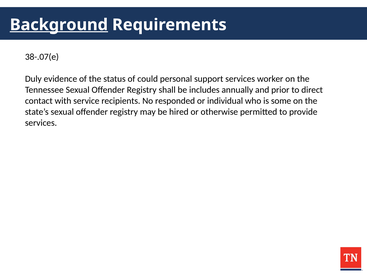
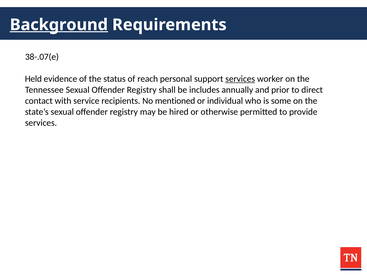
Duly: Duly -> Held (33, 79)
could: could -> reach (148, 79)
services underline: none -> present (240, 79)
responded: responded -> mentioned (175, 101)
